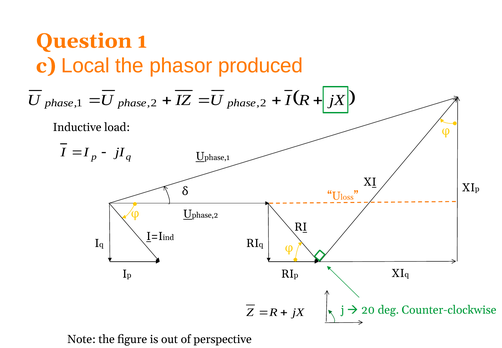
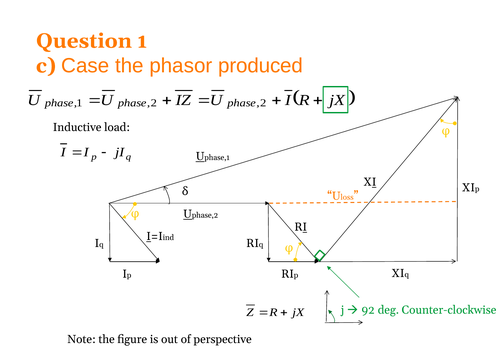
Local: Local -> Case (85, 66)
20: 20 -> 92 (368, 310)
